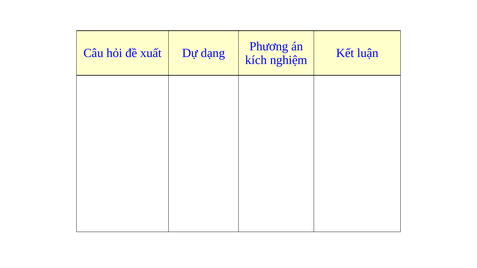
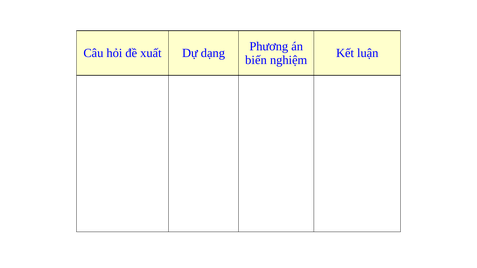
kích: kích -> biến (256, 60)
